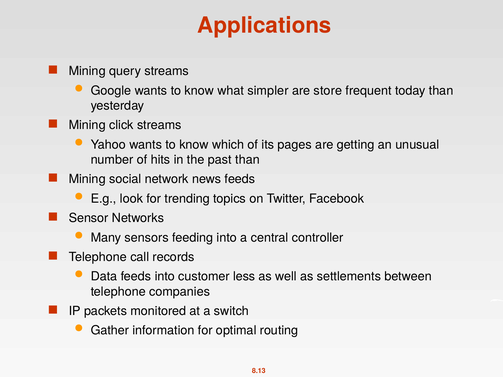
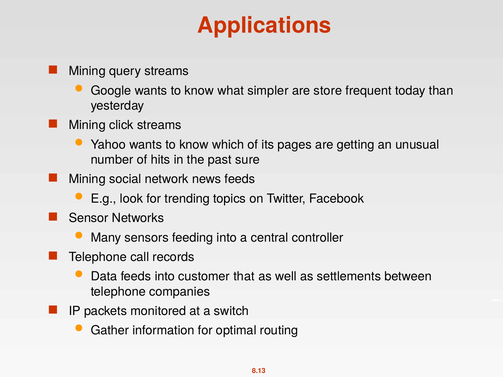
past than: than -> sure (248, 160)
less: less -> that (244, 277)
